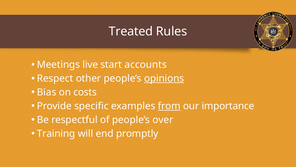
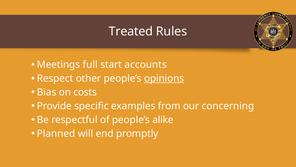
live: live -> full (90, 65)
from underline: present -> none (169, 106)
importance: importance -> concerning (228, 106)
over: over -> alike (163, 120)
Training: Training -> Planned (56, 133)
